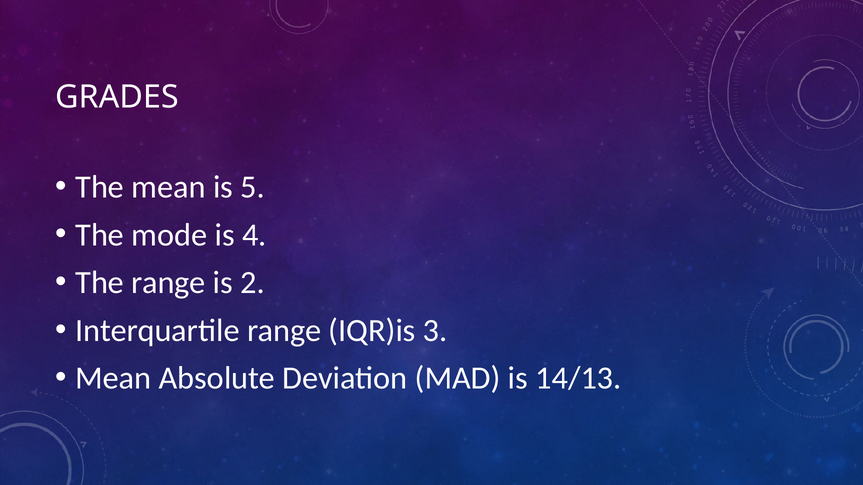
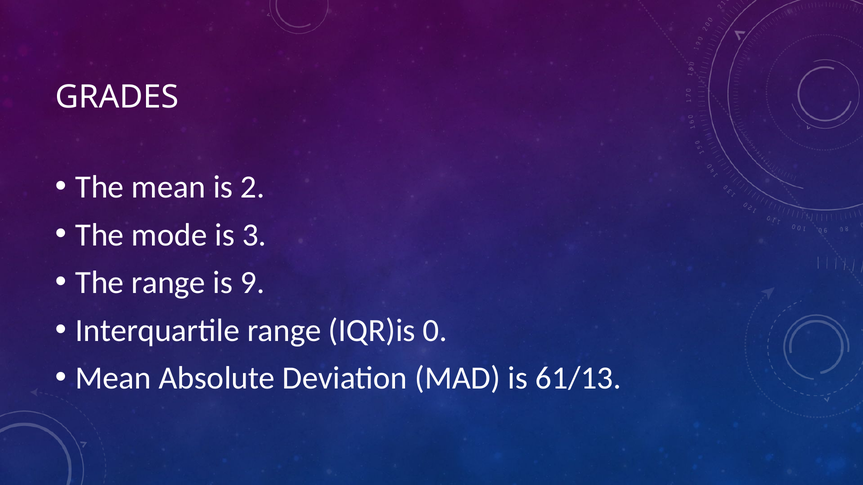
5: 5 -> 2 (253, 187)
4: 4 -> 3 (254, 235)
2: 2 -> 9 (252, 283)
3: 3 -> 0 (435, 331)
14/13: 14/13 -> 61/13 (578, 379)
